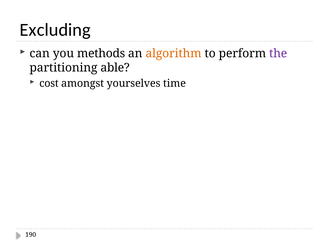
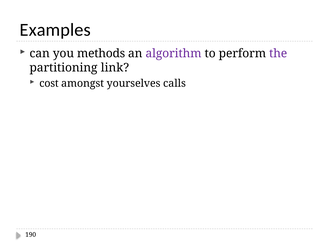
Excluding: Excluding -> Examples (55, 30)
algorithm colour: orange -> purple (174, 53)
able: able -> link (115, 68)
time: time -> calls (174, 83)
